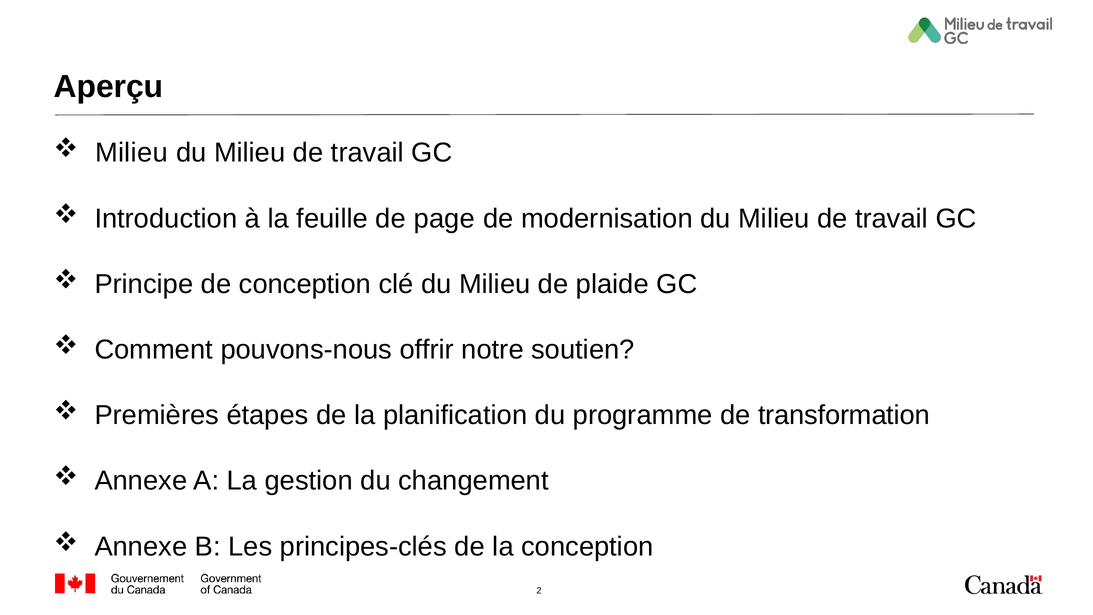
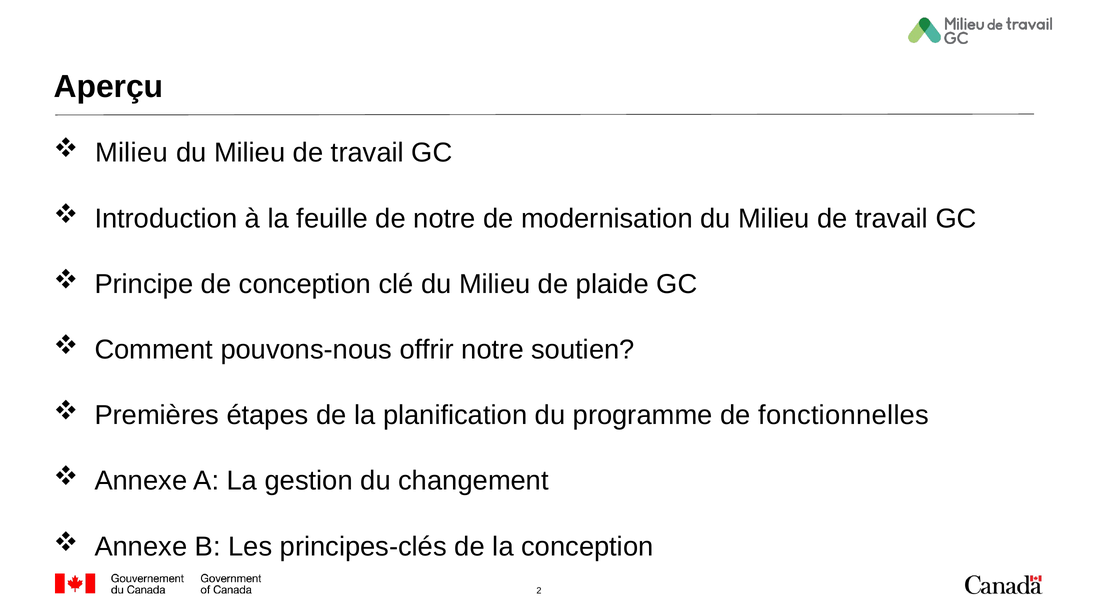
de page: page -> notre (444, 218)
transformation: transformation -> fonctionnelles (844, 415)
